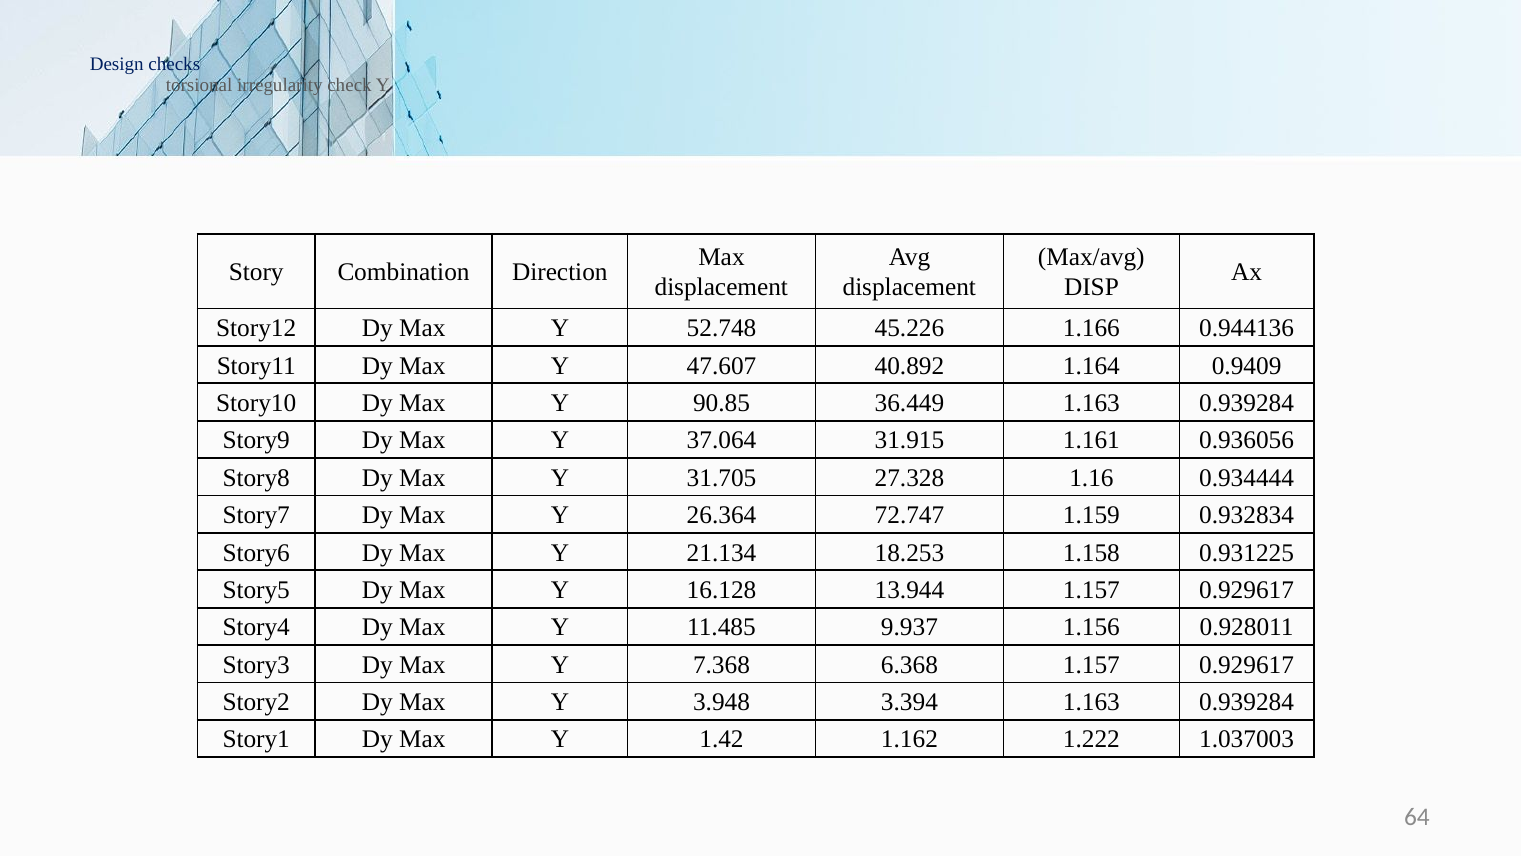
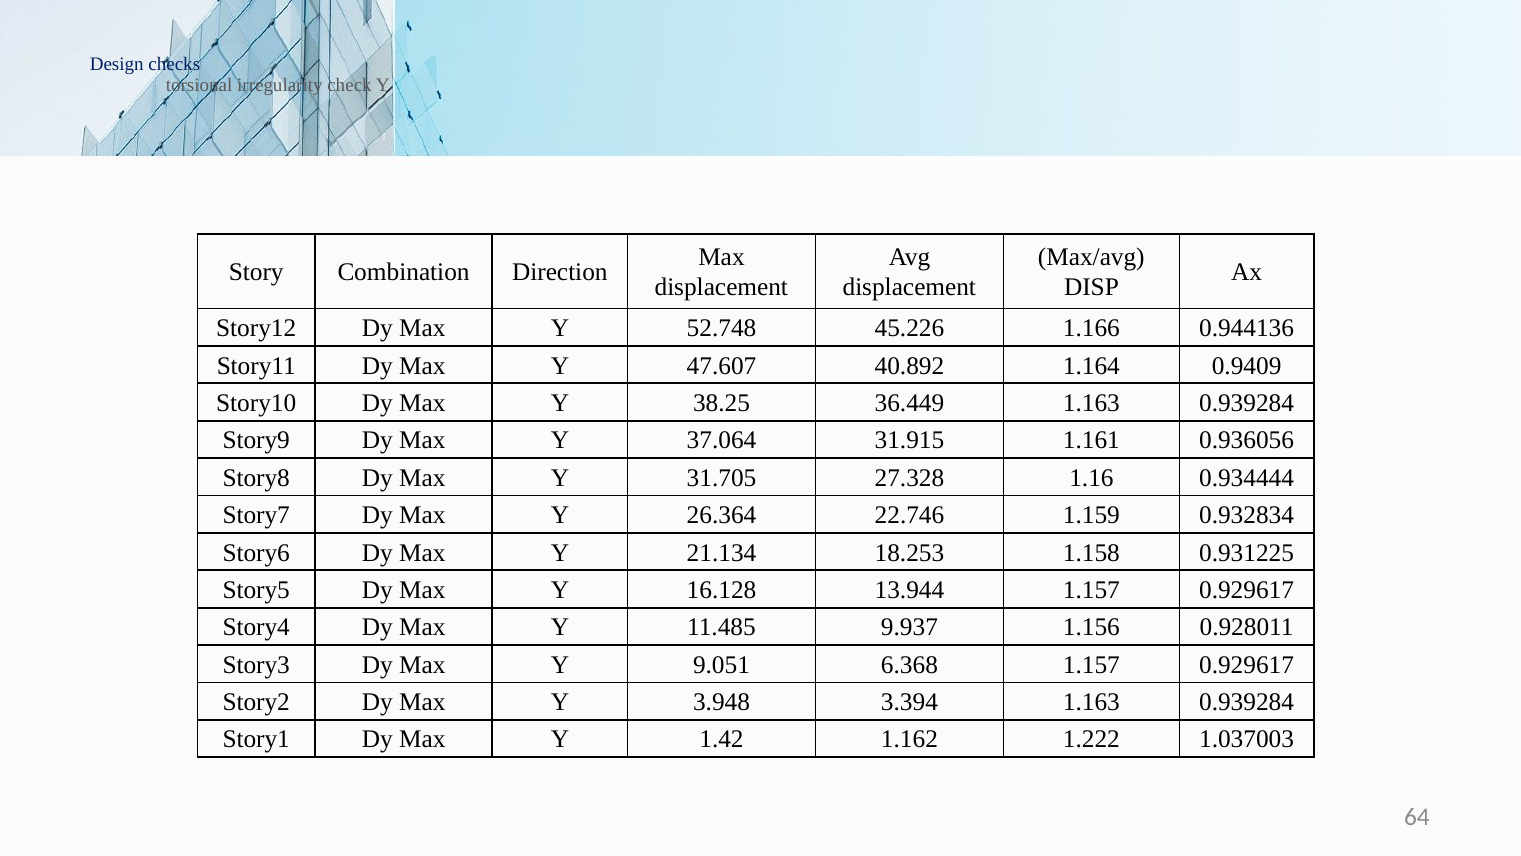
90.85: 90.85 -> 38.25 (721, 403)
72.747: 72.747 -> 22.746 (910, 515)
7.368: 7.368 -> 9.051 (721, 665)
